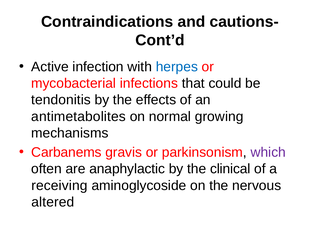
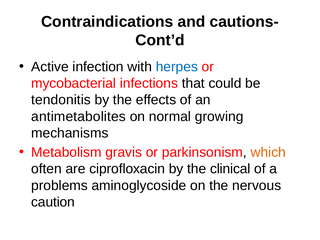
Carbanems: Carbanems -> Metabolism (66, 152)
which colour: purple -> orange (268, 152)
anaphylactic: anaphylactic -> ciprofloxacin (127, 169)
receiving: receiving -> problems (59, 185)
altered: altered -> caution (53, 202)
